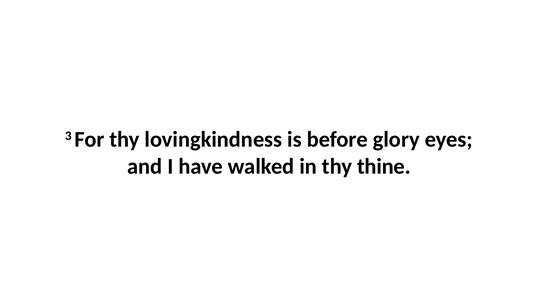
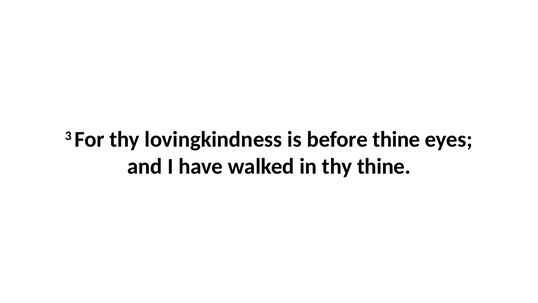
before glory: glory -> thine (396, 139)
